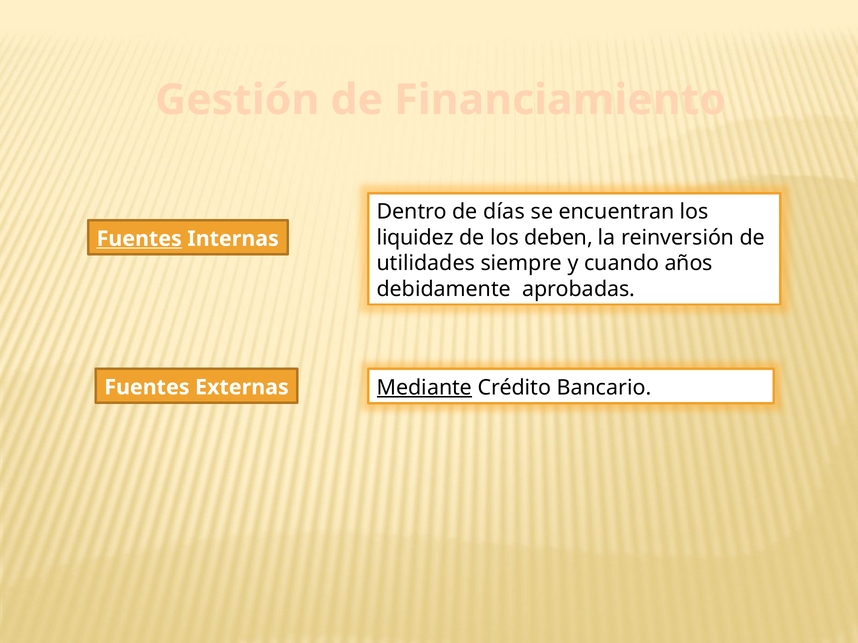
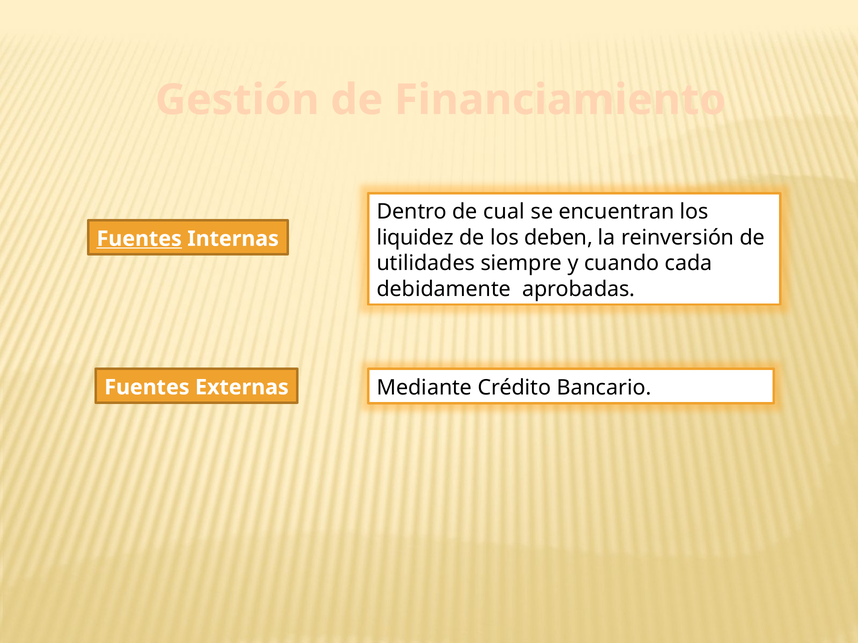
días: días -> cual (504, 212)
años: años -> cada (688, 263)
Mediante underline: present -> none (424, 388)
